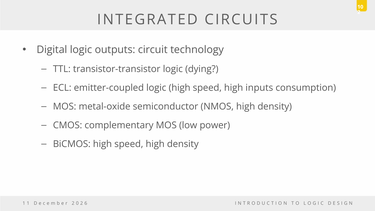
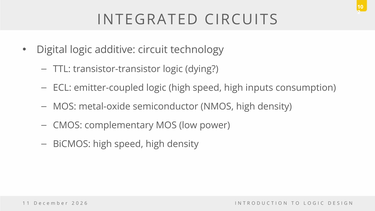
outputs: outputs -> additive (115, 50)
